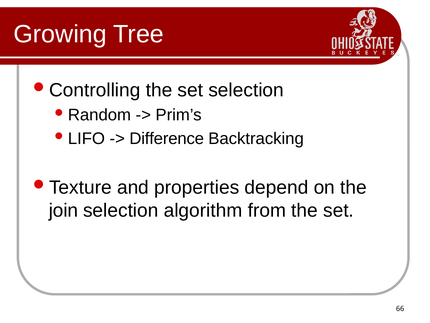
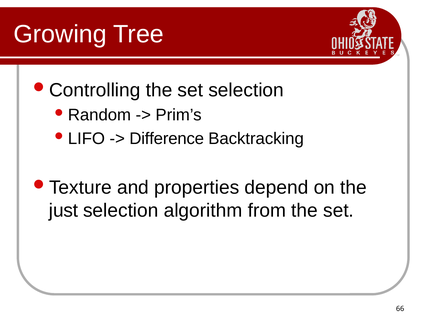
join: join -> just (64, 210)
